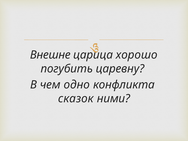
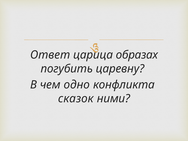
Внешне: Внешне -> Ответ (50, 55)
хорошо: хорошо -> образах (137, 55)
